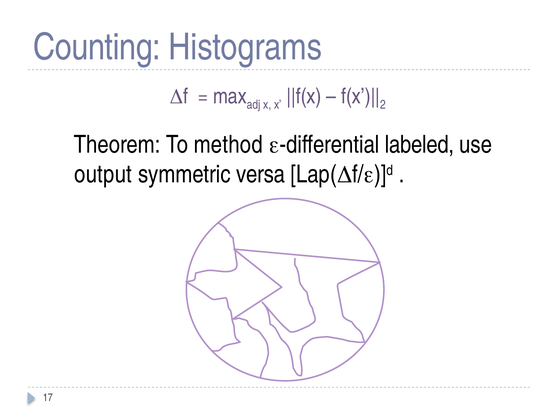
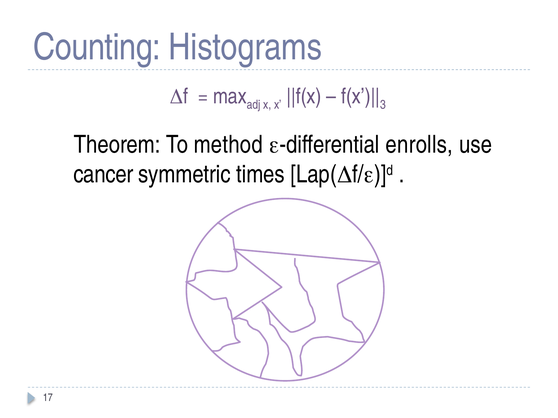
2: 2 -> 3 (383, 105)
labeled: labeled -> enrolls (419, 145)
output: output -> cancer (103, 175)
versa: versa -> times (261, 175)
